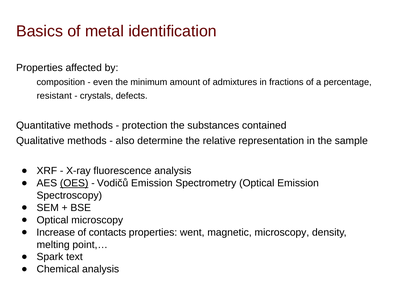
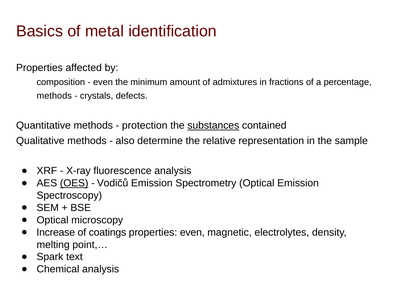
resistant: resistant -> methods (54, 96)
substances underline: none -> present (213, 126)
contacts: contacts -> coatings (107, 233)
properties went: went -> even (192, 233)
magnetic microscopy: microscopy -> electrolytes (282, 233)
